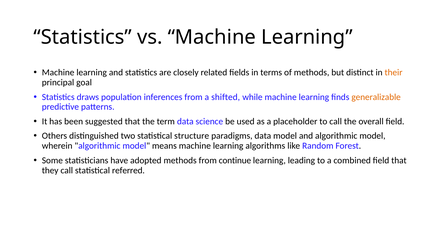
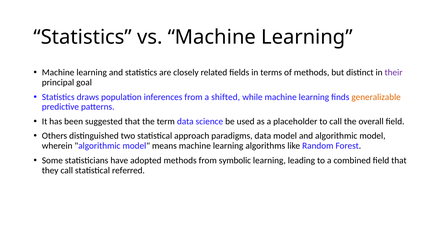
their colour: orange -> purple (394, 73)
structure: structure -> approach (192, 136)
continue: continue -> symbolic (235, 160)
